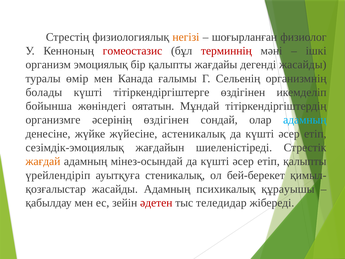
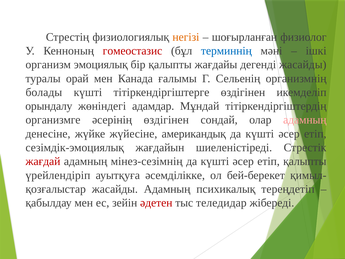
терминнің colour: red -> blue (226, 51)
өмiр: өмiр -> орай (77, 78)
бойынша: бойынша -> орындалу (49, 106)
оятатын: оятатын -> адамдар (153, 106)
адамның colour: light blue -> pink (305, 120)
астеникалық: астеникалық -> американдық (194, 134)
жағдай colour: orange -> red (43, 161)
мінез-осындай: мінез-осындай -> мінез-сезімнің (147, 161)
стеникалық: стеникалық -> әсемдiлiкке (175, 175)
құрауышы: құрауышы -> тереңдетiп (288, 189)
